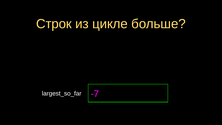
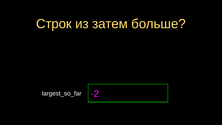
цикле: цикле -> затем (110, 24)
-7: -7 -> -2 (95, 94)
